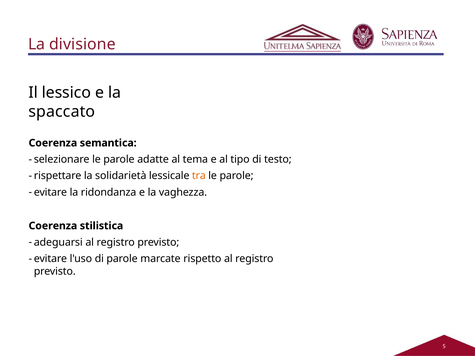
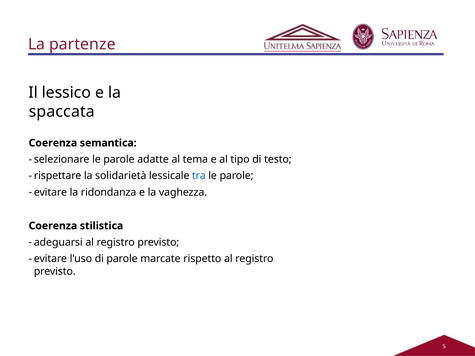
divisione: divisione -> partenze (82, 44)
spaccato: spaccato -> spaccata (62, 112)
tra colour: orange -> blue (199, 176)
